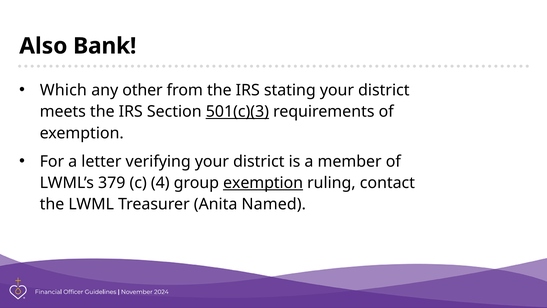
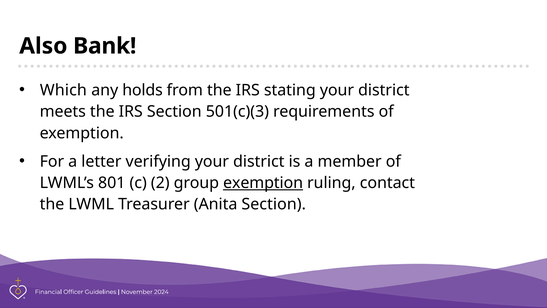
other: other -> holds (143, 90)
501(c)(3 underline: present -> none (237, 112)
379: 379 -> 801 (112, 183)
4: 4 -> 2 (160, 183)
Anita Named: Named -> Section (274, 204)
